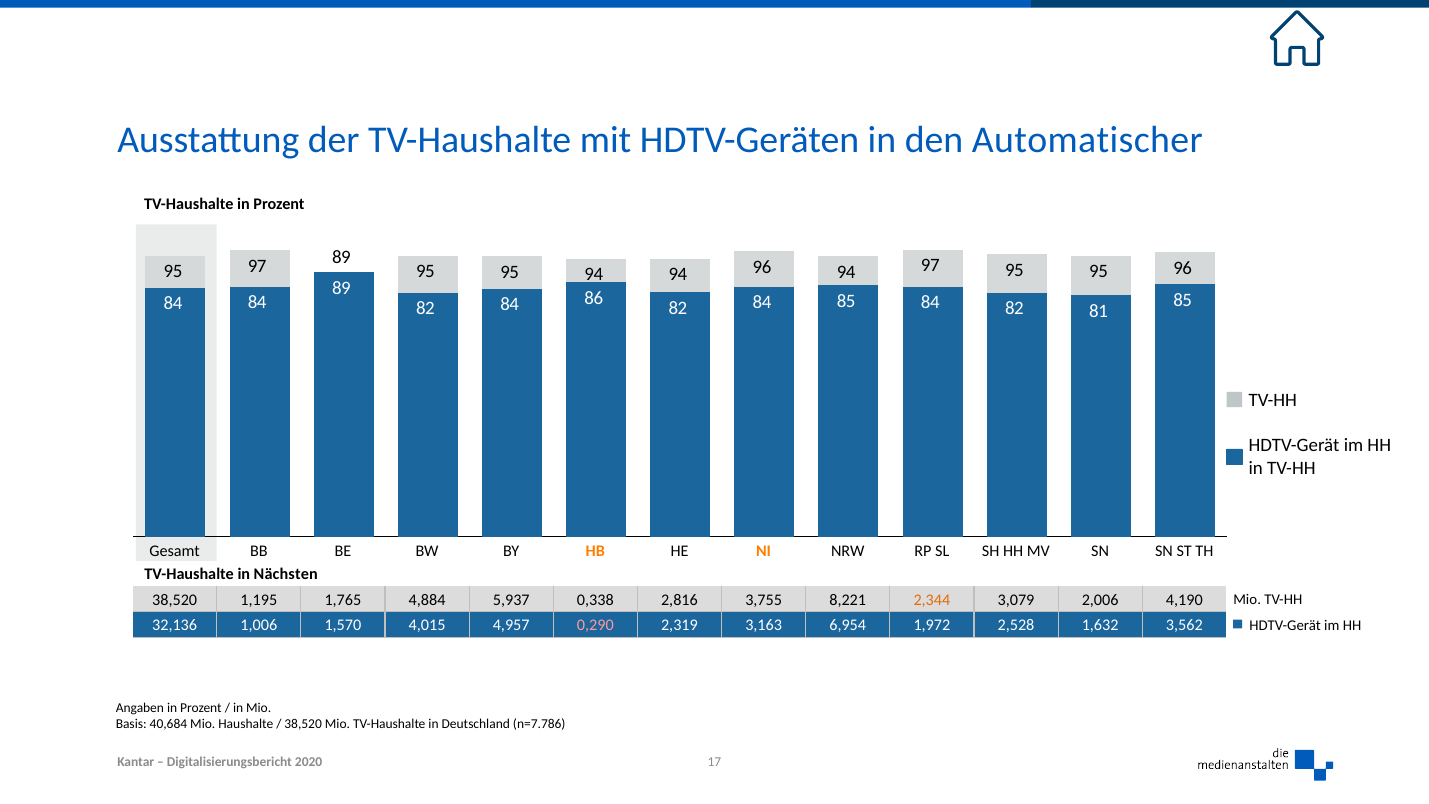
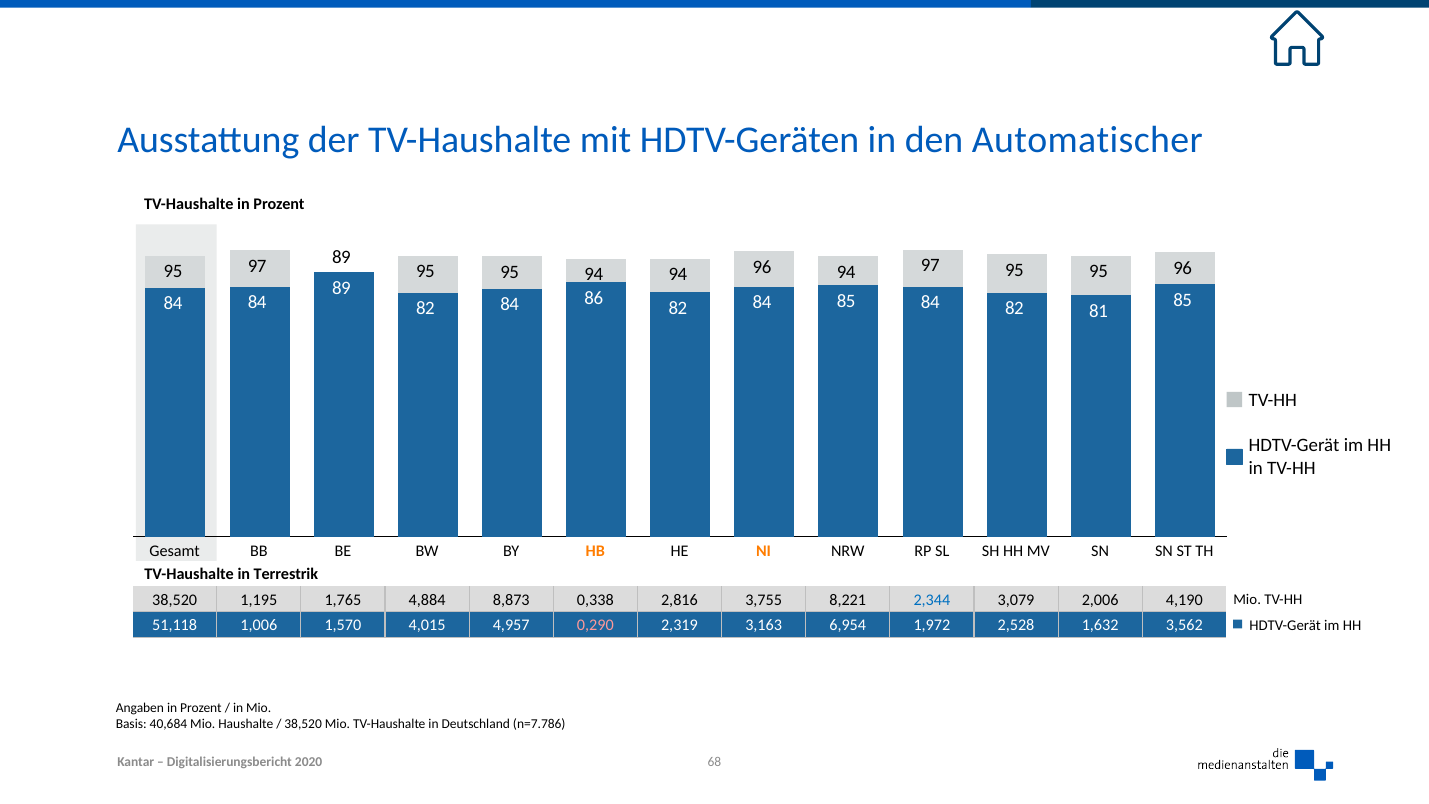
Nächsten: Nächsten -> Terrestrik (286, 574)
5,937: 5,937 -> 8,873 (511, 600)
2,344 colour: orange -> blue (932, 600)
32,136: 32,136 -> 51,118 (175, 625)
17: 17 -> 68 (715, 762)
